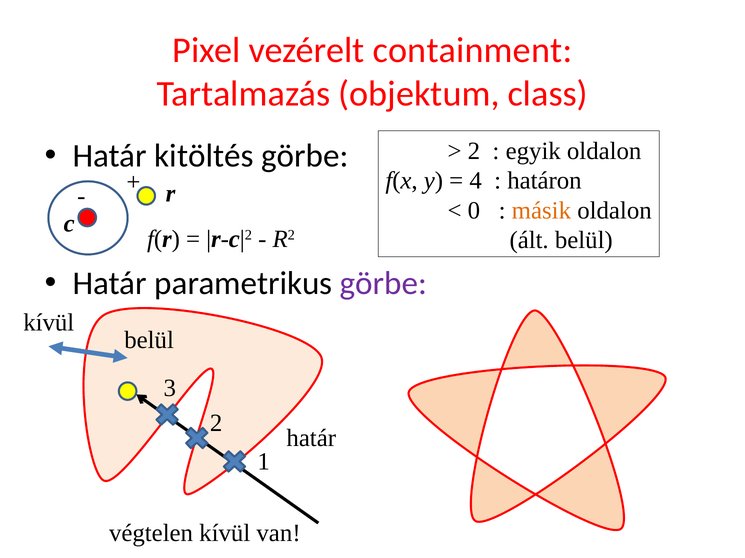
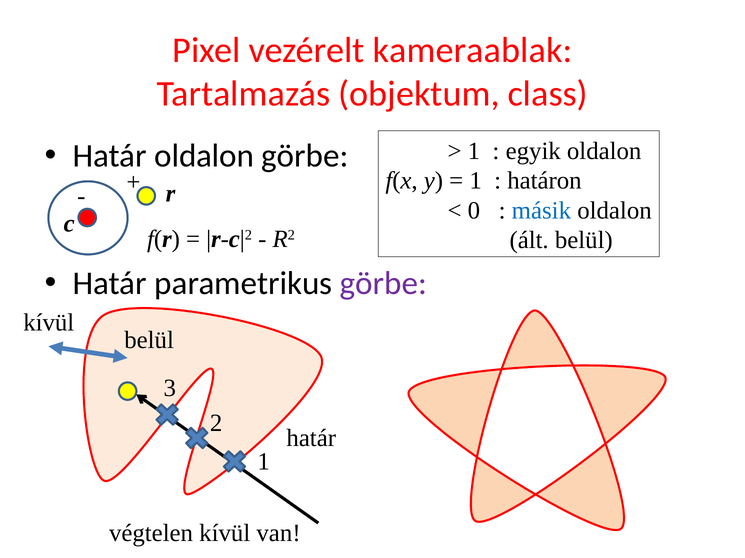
containment: containment -> kameraablak (472, 50)
Határ kitöltés: kitöltés -> oldalon (204, 156)
2: 2 -> 1 (474, 151)
4: 4 -> 1 (476, 181)
másik colour: orange -> blue (541, 211)
